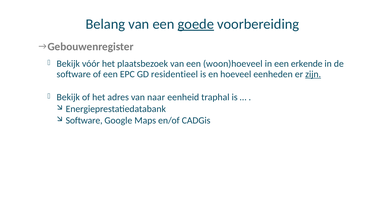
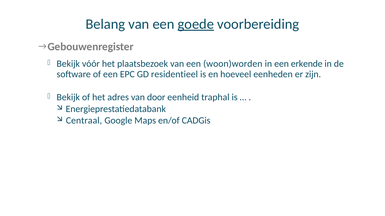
woon)hoeveel: woon)hoeveel -> woon)worden (233, 64)
zijn underline: present -> none (313, 74)
naar: naar -> door (156, 98)
Software: Software -> Centraal (84, 121)
